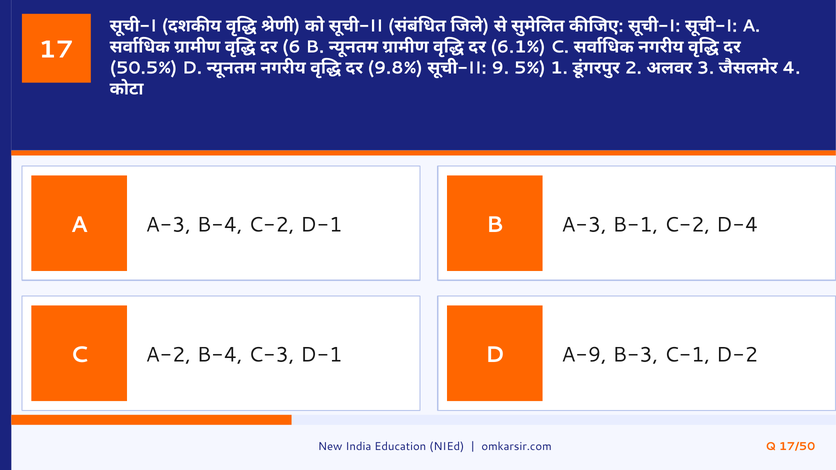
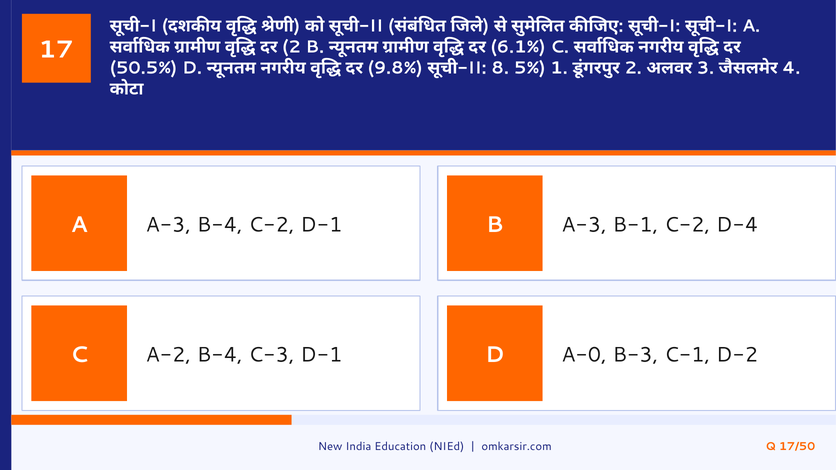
6: 6 -> 2 (291, 47)
9: 9 -> 8 (500, 68)
A-9: A-9 -> A-0 (584, 355)
